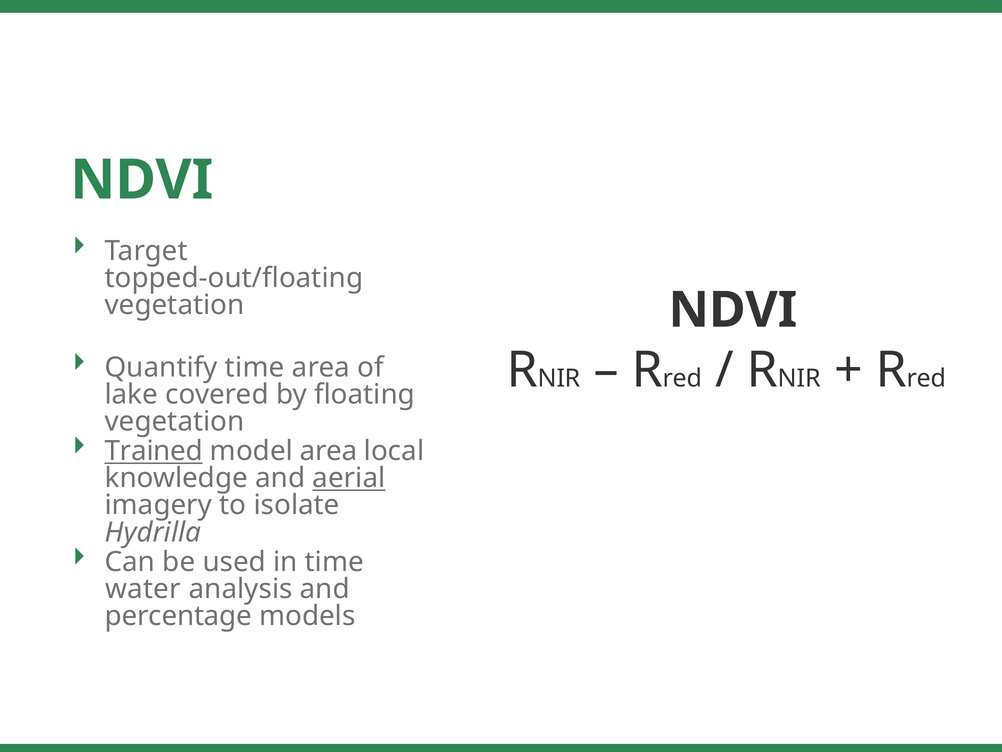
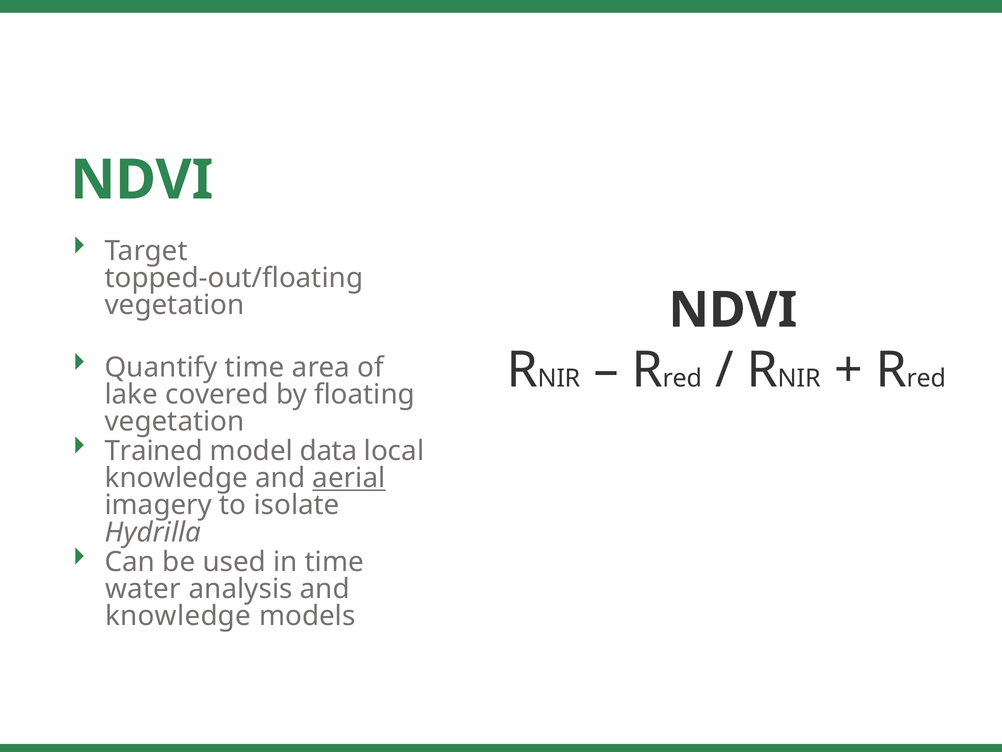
Trained underline: present -> none (154, 451)
model area: area -> data (329, 451)
percentage: percentage -> knowledge (178, 616)
